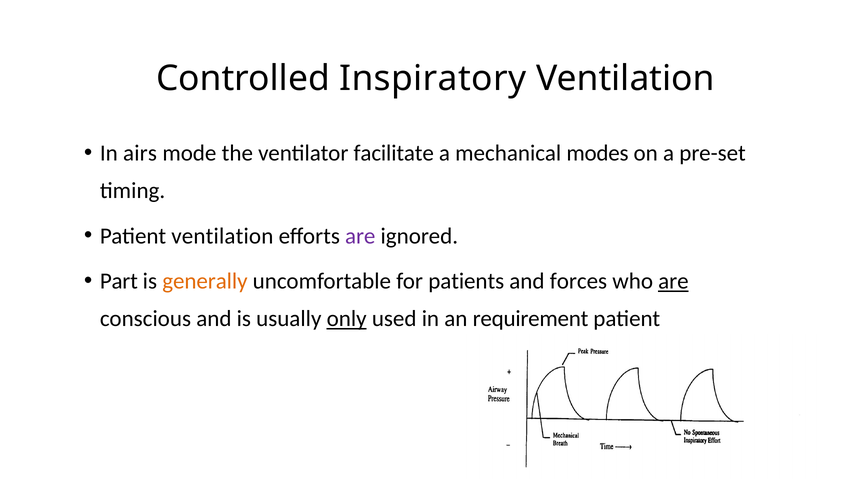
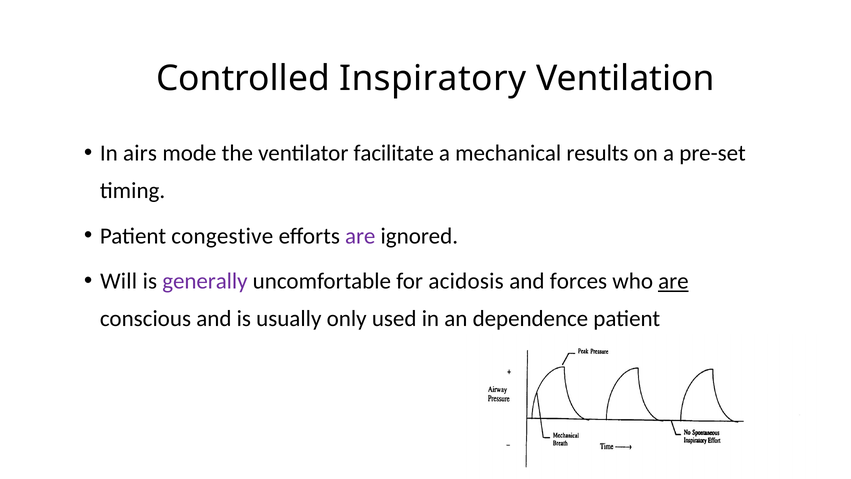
modes: modes -> results (597, 153)
Patient ventilation: ventilation -> congestive (222, 236)
Part: Part -> Will (119, 281)
generally colour: orange -> purple (205, 281)
patients: patients -> acidosis (466, 281)
only underline: present -> none (347, 318)
requirement: requirement -> dependence (530, 318)
